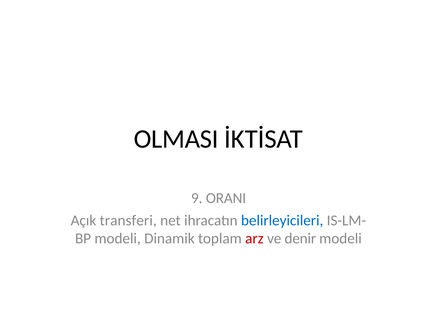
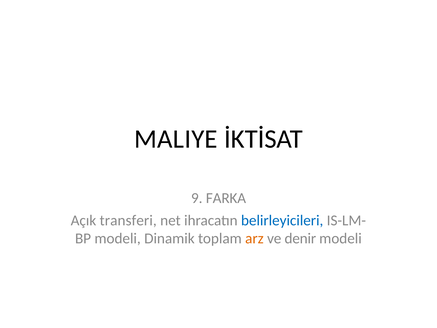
OLMASI: OLMASI -> MALIYE (176, 139)
ORANI: ORANI -> FARKA (226, 198)
arz colour: red -> orange (254, 238)
